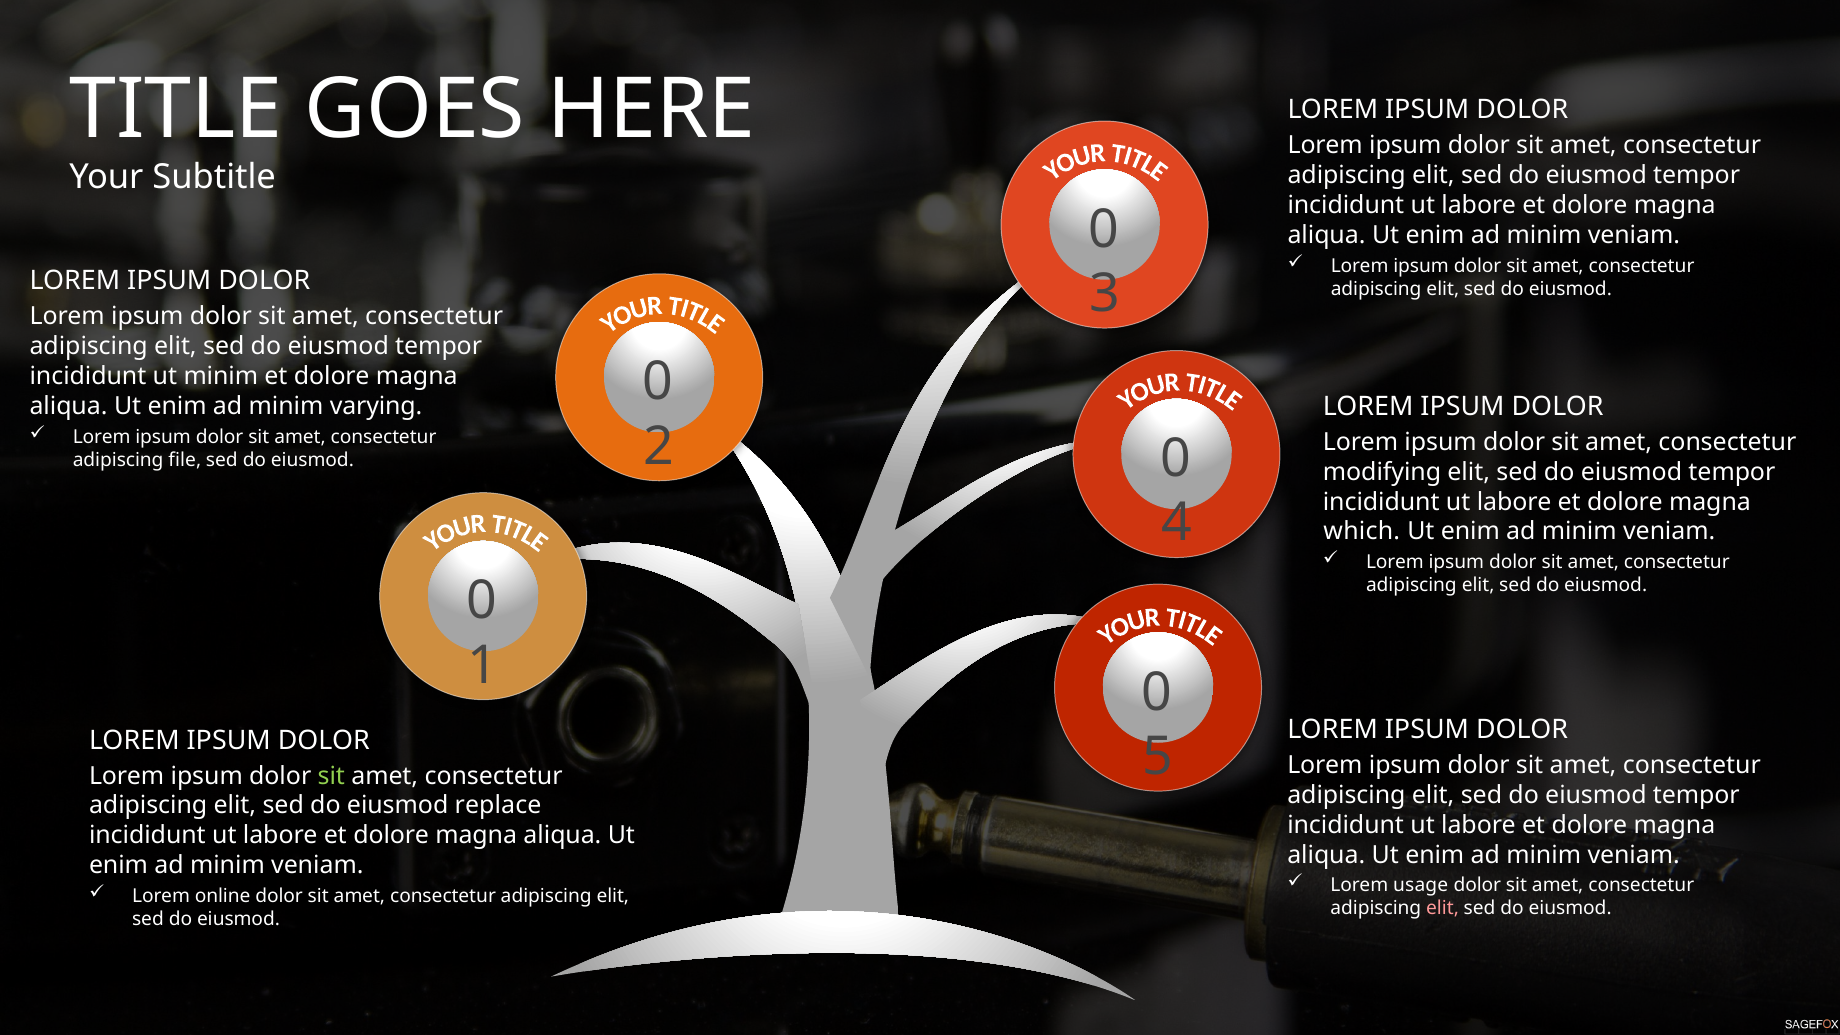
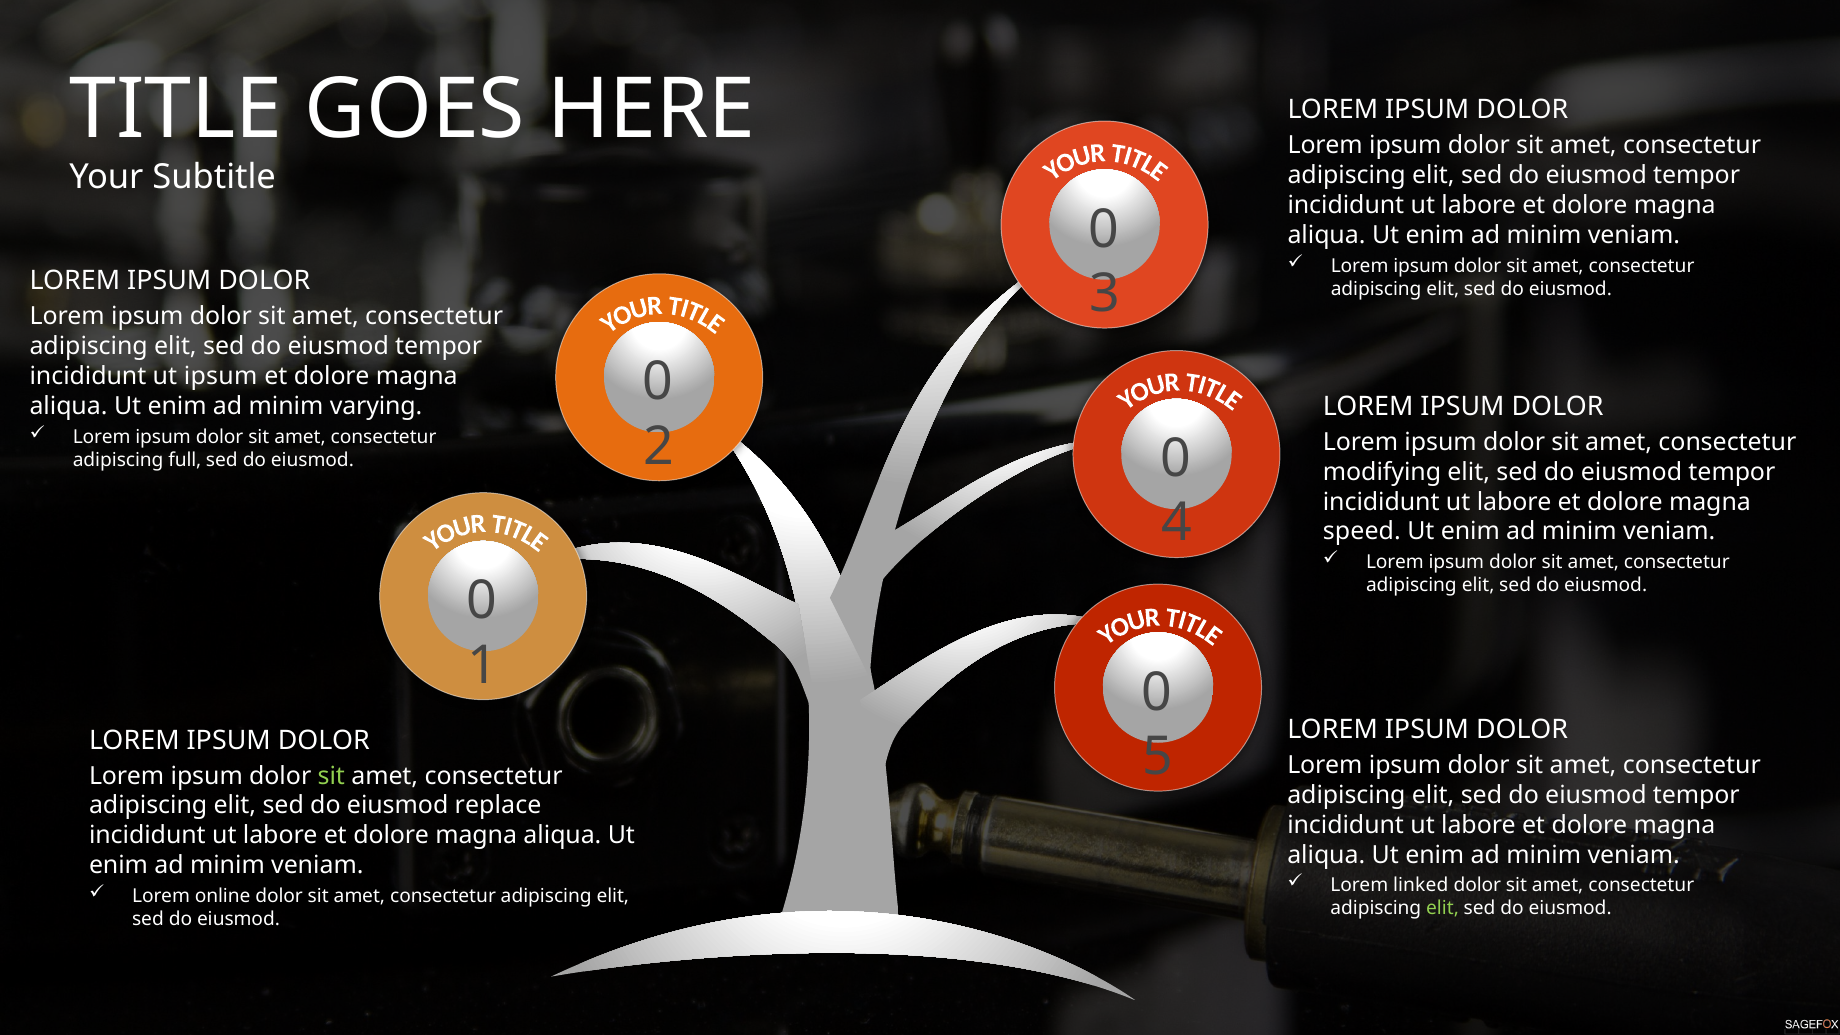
ut minim: minim -> ipsum (221, 376)
file: file -> full (185, 460)
which: which -> speed (1362, 532)
usage: usage -> linked (1421, 886)
elit colour: pink -> light green (1443, 909)
